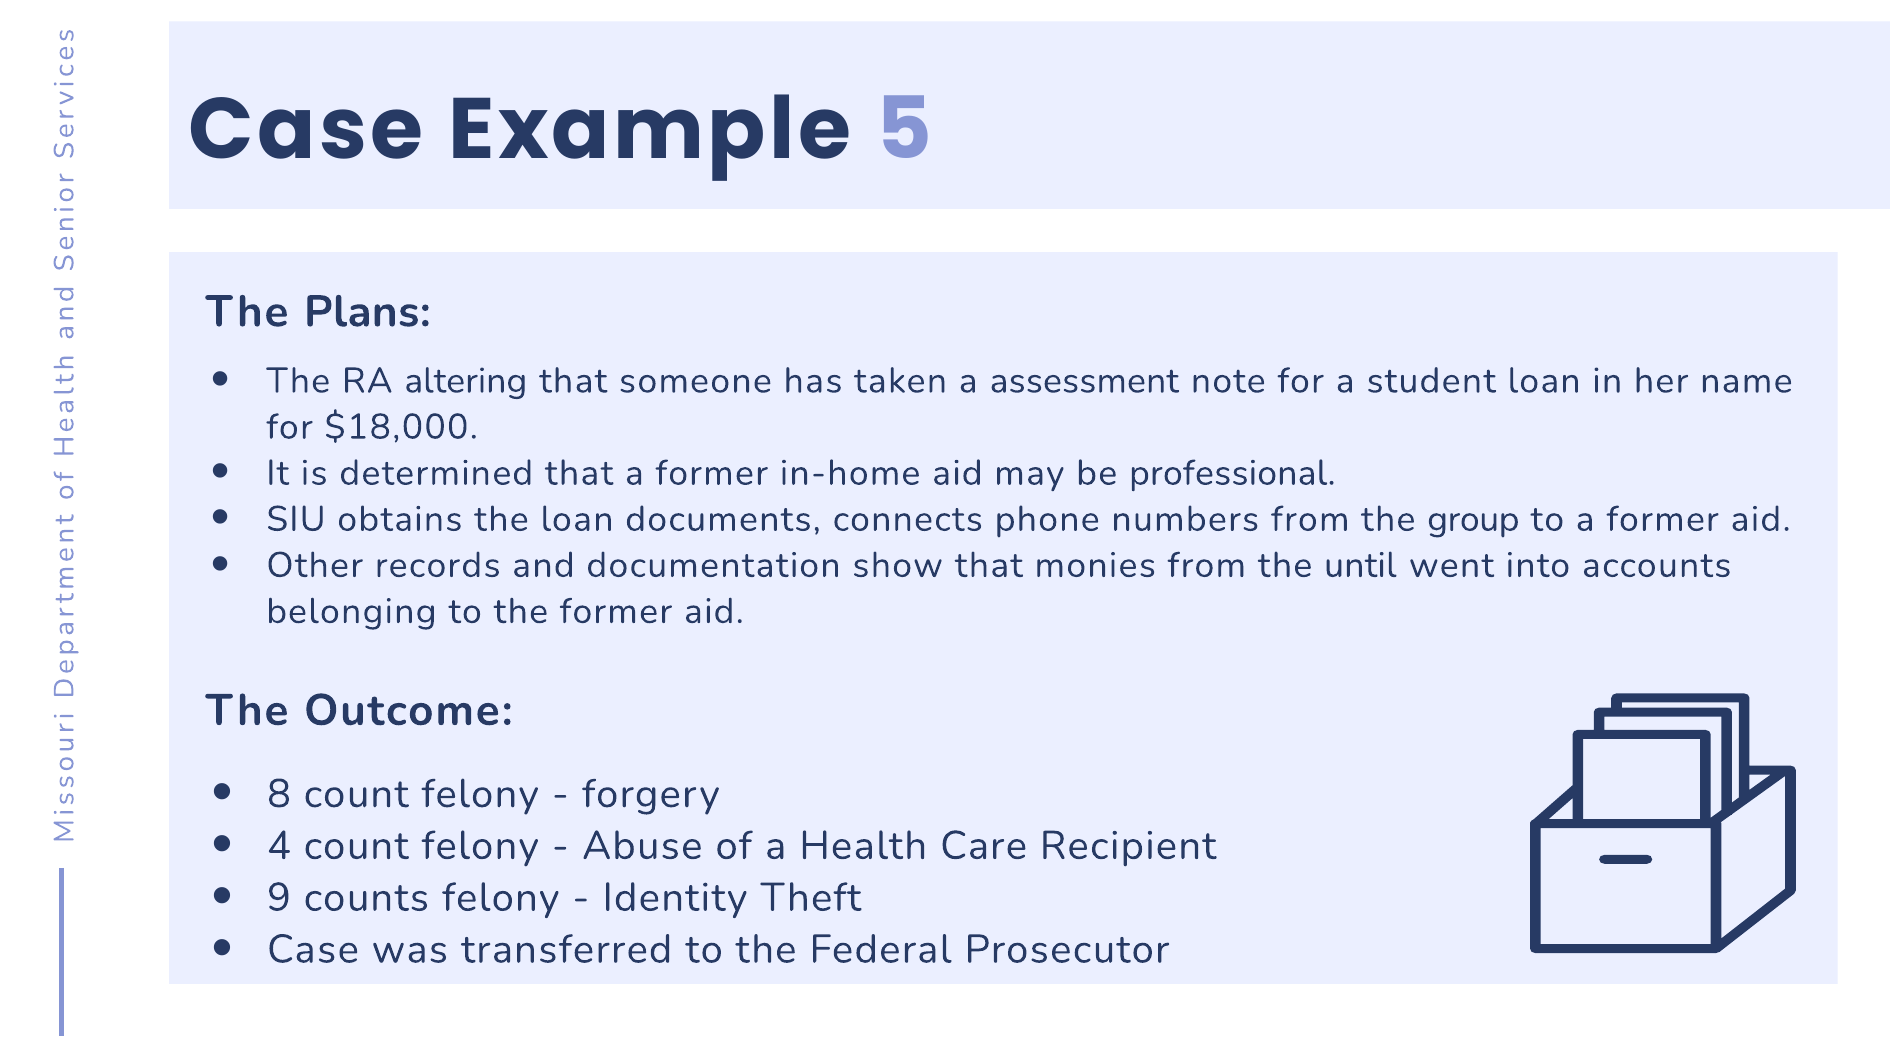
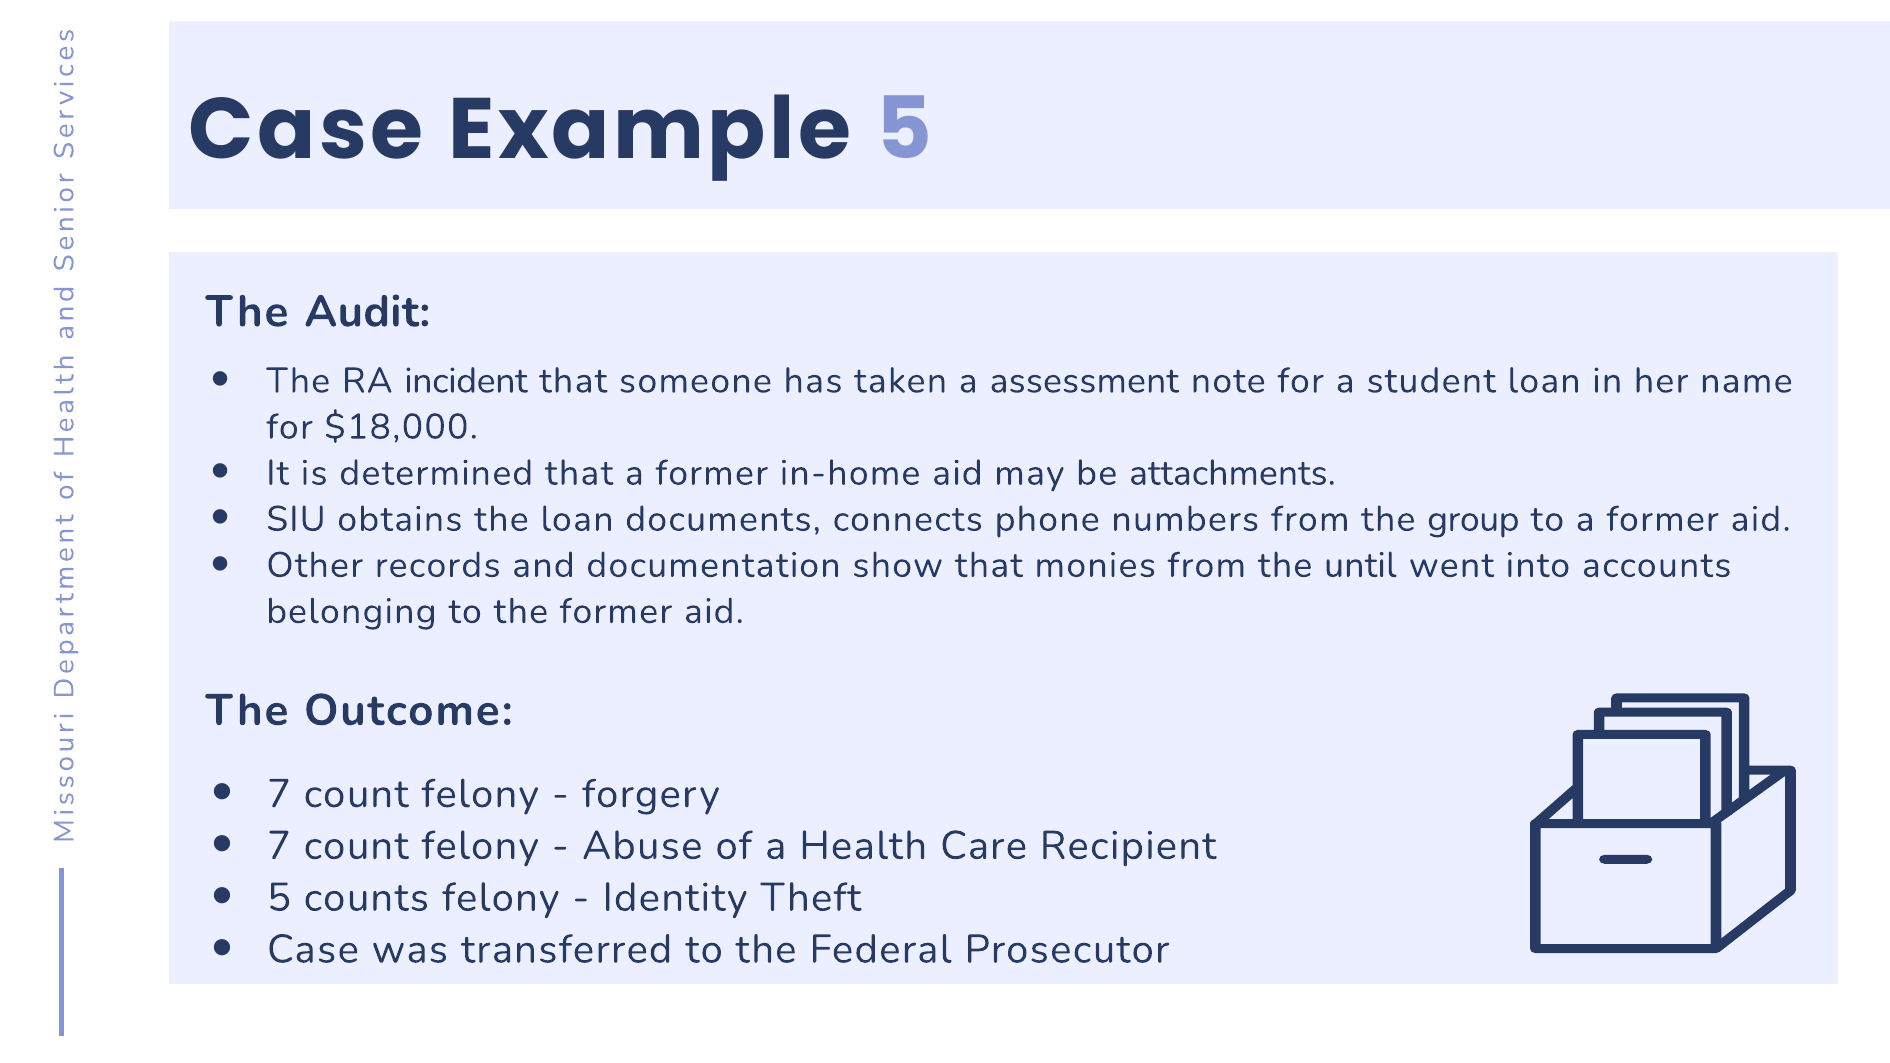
Plans: Plans -> Audit (367, 312)
altering: altering -> incident (466, 381)
professional: professional -> attachments (1232, 473)
8: 8 -> 7 (279, 794)
4: 4 -> 7 (279, 846)
9: 9 -> 5 (279, 898)
